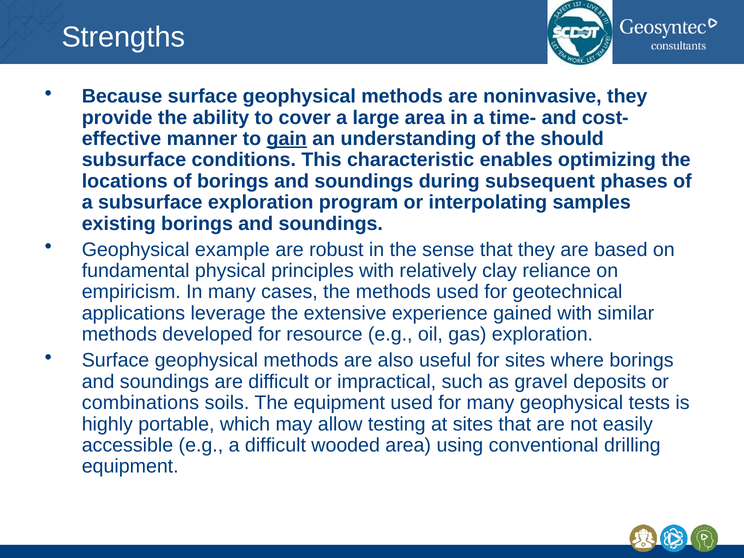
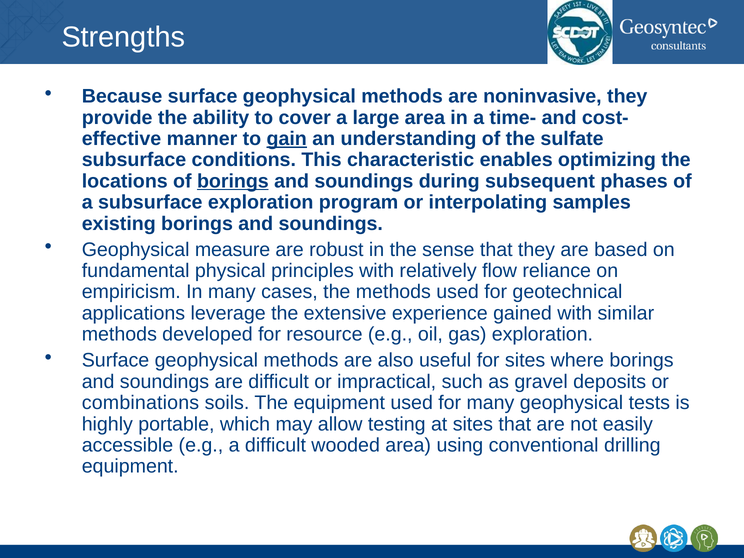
should: should -> sulfate (572, 139)
borings underline: none -> present (233, 181)
example: example -> measure (233, 250)
clay: clay -> flow (500, 271)
